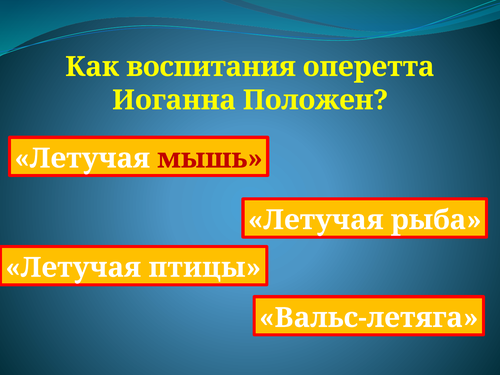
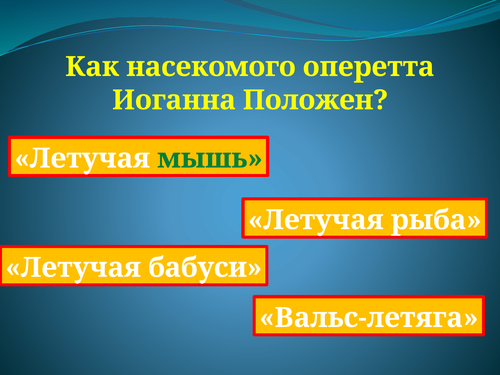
воспитания: воспитания -> насекомого (211, 67)
мышь colour: red -> green (210, 158)
птицы: птицы -> бабуси (205, 268)
